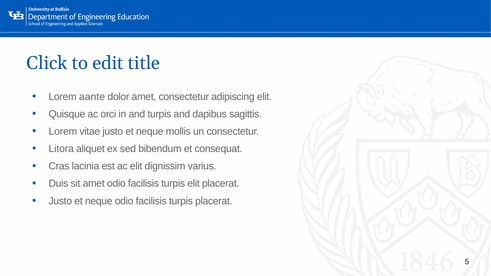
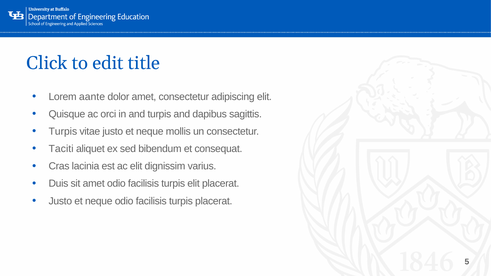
Lorem: Lorem -> Turpis (63, 132)
Litora: Litora -> Taciti (61, 149)
